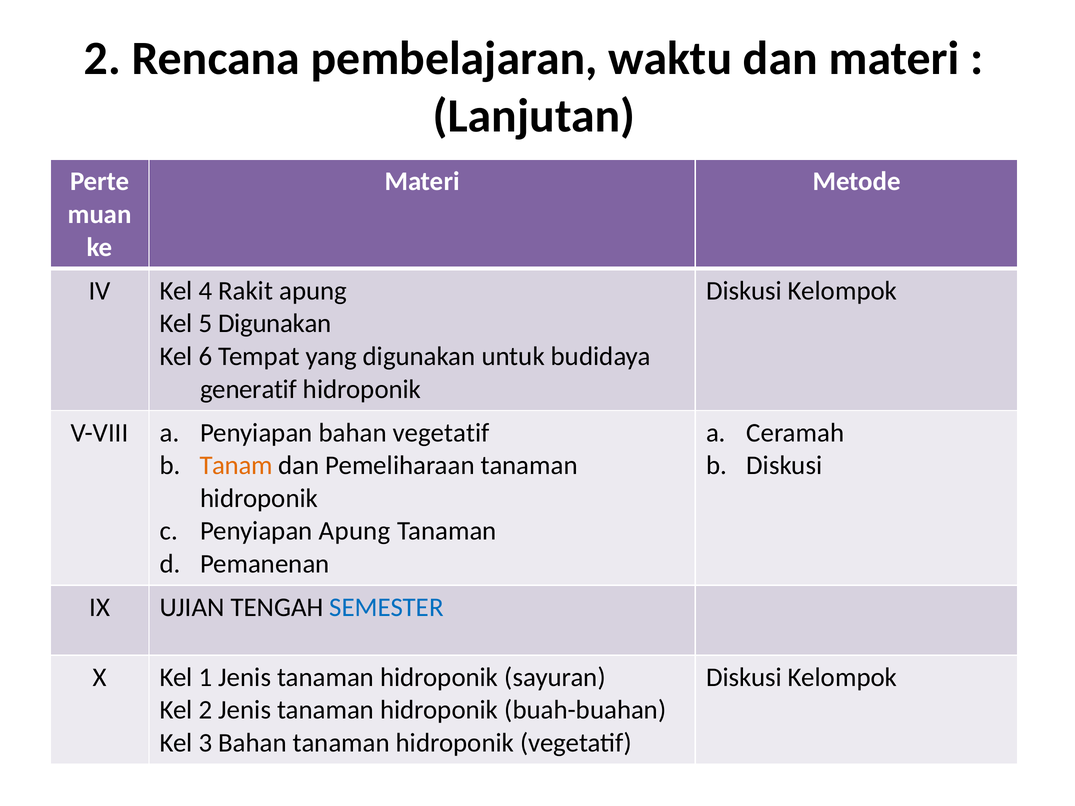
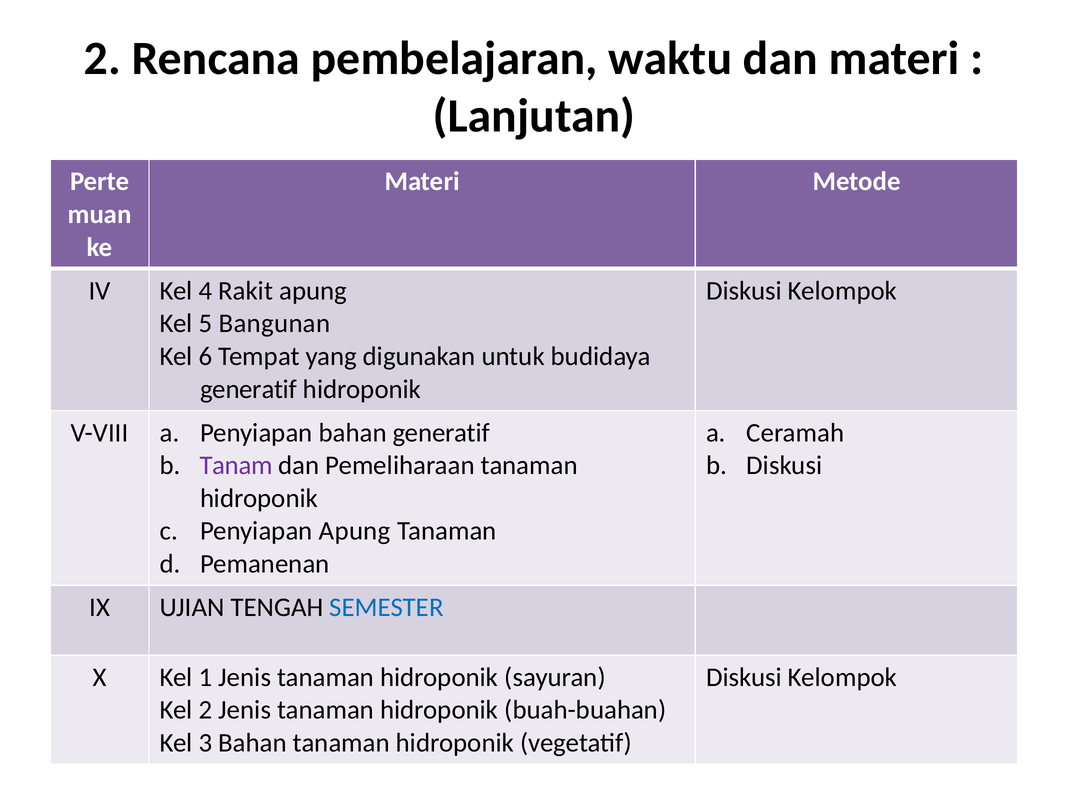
5 Digunakan: Digunakan -> Bangunan (275, 324)
bahan vegetatif: vegetatif -> generatif (441, 433)
Tanam colour: orange -> purple (236, 466)
